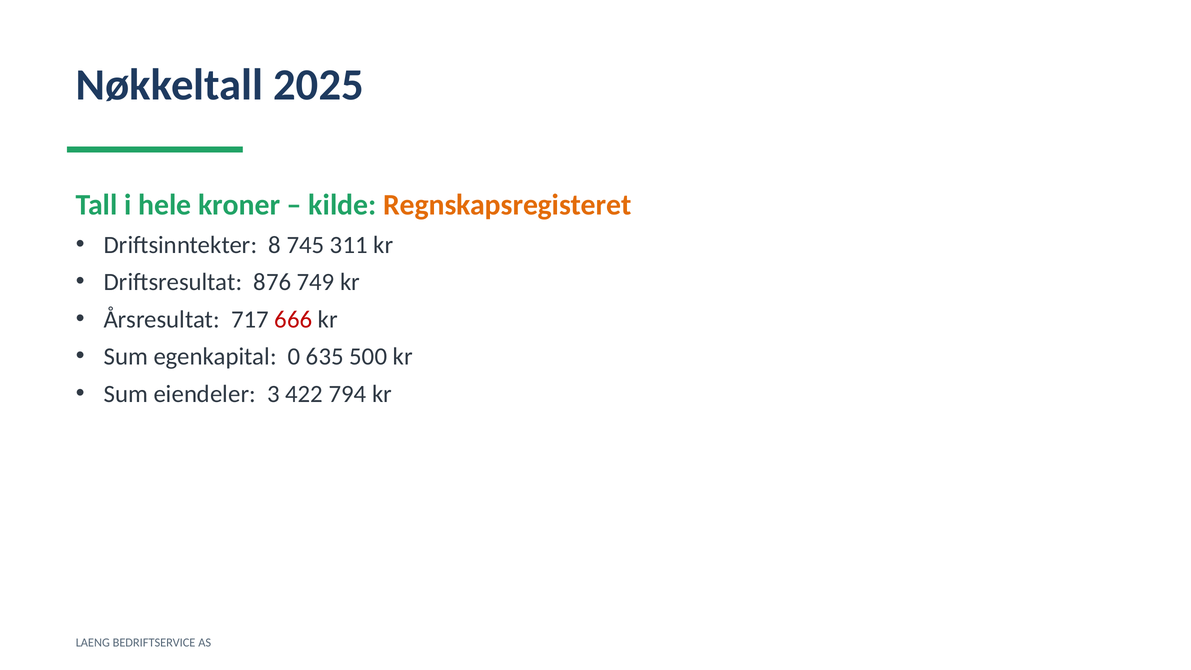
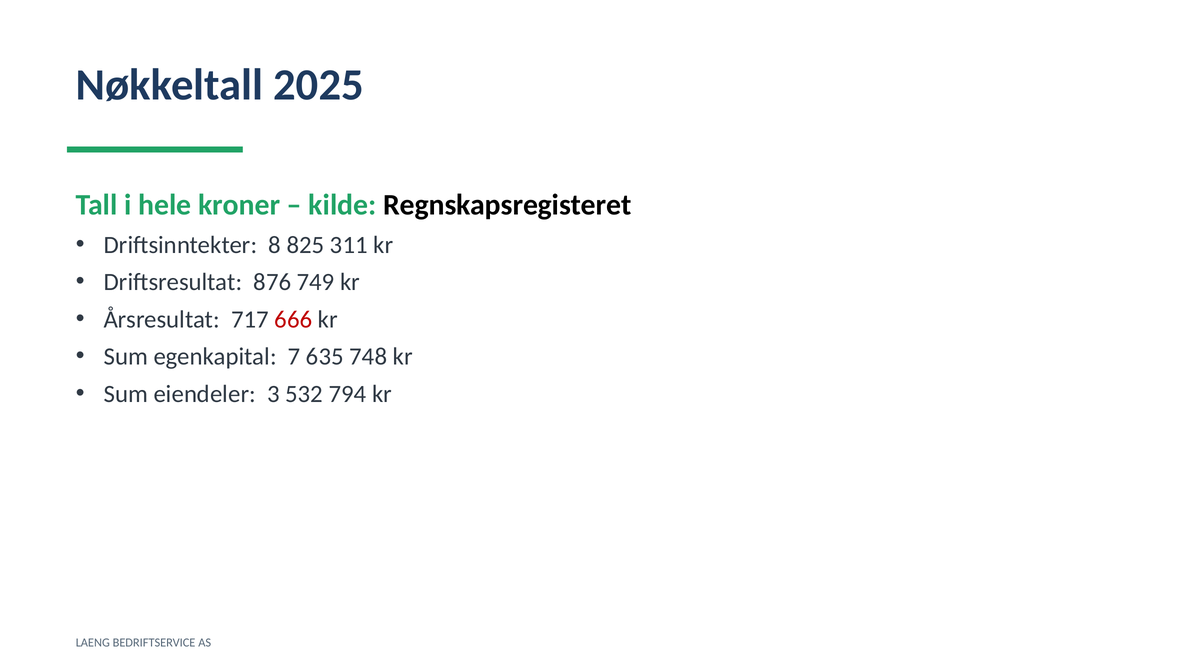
Regnskapsregisteret colour: orange -> black (507, 205)
745: 745 -> 825 (306, 245)
0: 0 -> 7 (294, 357)
500: 500 -> 748 (368, 357)
422: 422 -> 532 (304, 394)
